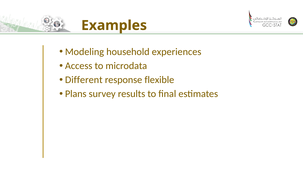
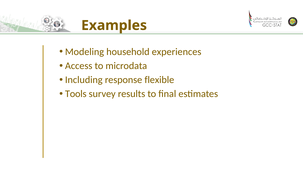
Different: Different -> Including (84, 80)
Plans: Plans -> Tools (76, 94)
